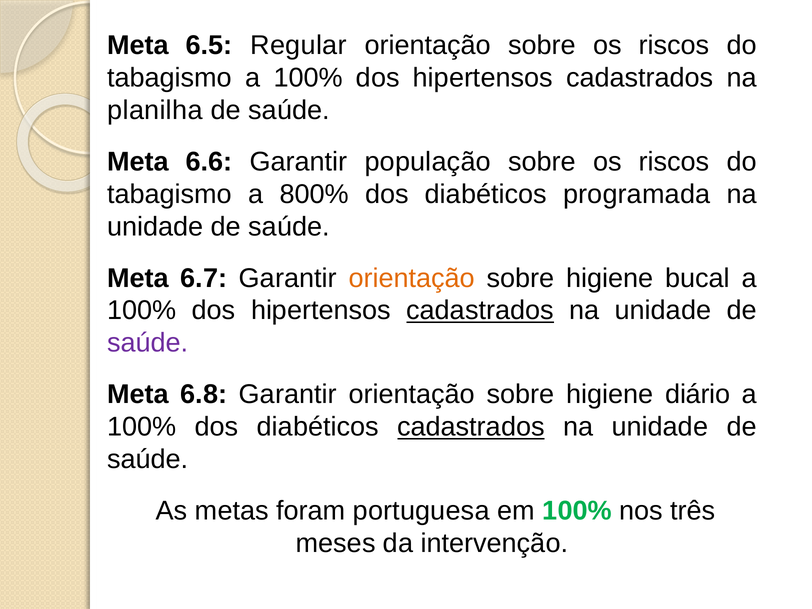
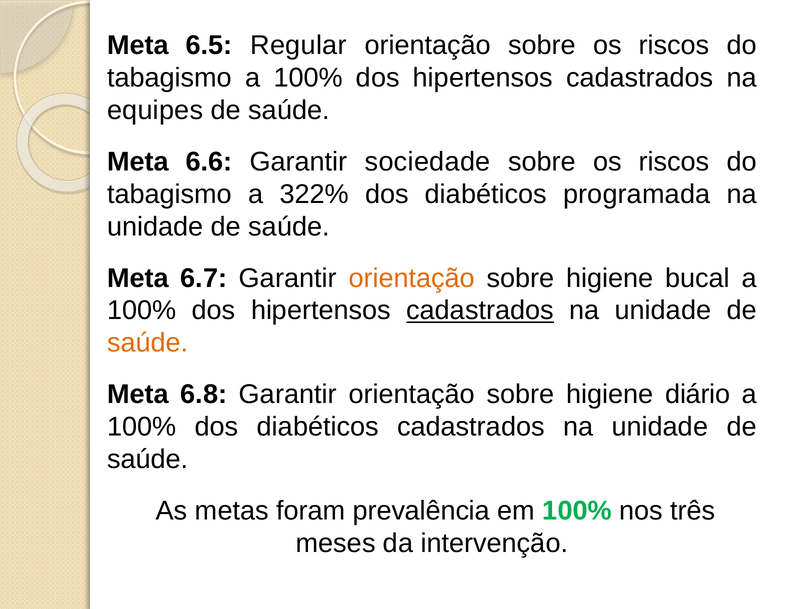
planilha: planilha -> equipes (155, 110)
população: população -> sociedade (428, 162)
800%: 800% -> 322% (314, 194)
saúde colour: purple -> orange (148, 343)
cadastrados underline: present -> none (471, 427)
portuguesa: portuguesa -> prevalência (421, 511)
